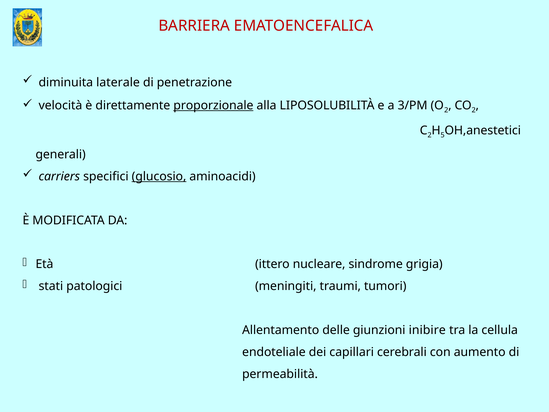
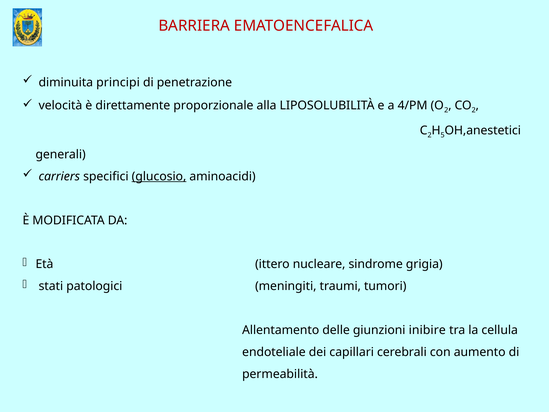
laterale: laterale -> principi (118, 82)
proporzionale underline: present -> none (213, 105)
3/PM: 3/PM -> 4/PM (413, 105)
